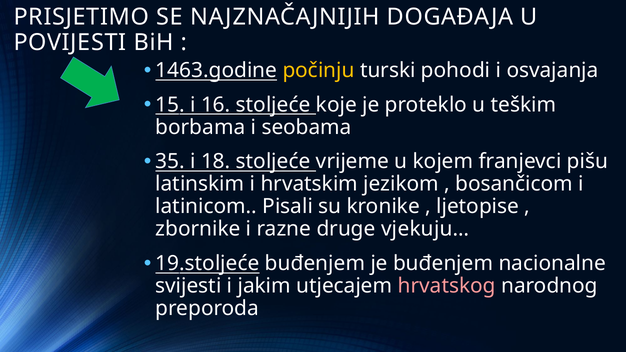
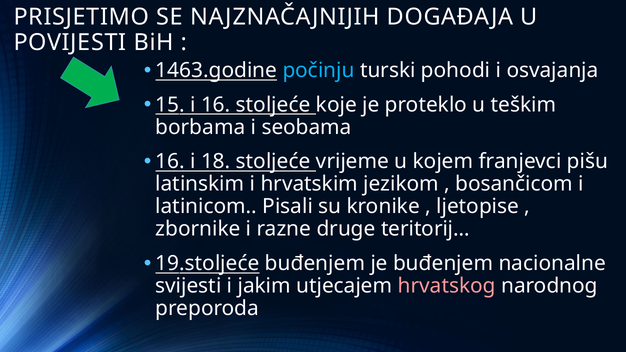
počinju colour: yellow -> light blue (319, 70)
35: 35 -> 16 (170, 162)
vjekuju…: vjekuju… -> teritorij… (425, 229)
